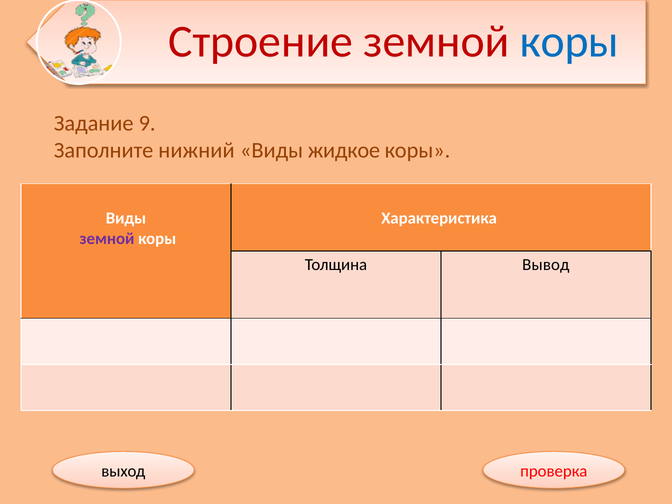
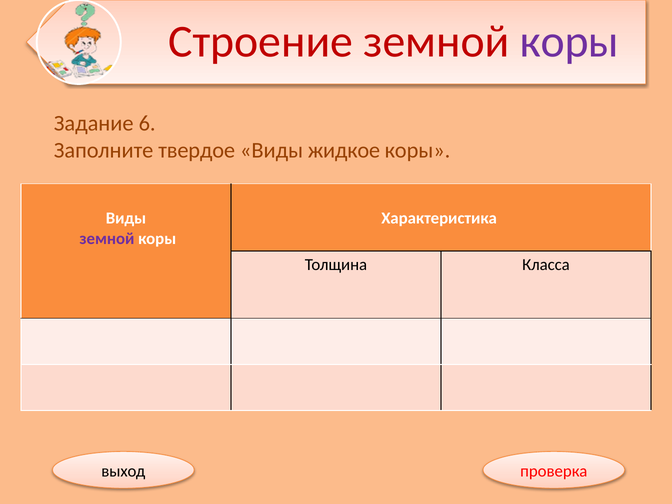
коры colour: blue -> purple (569, 42)
9: 9 -> 6 (147, 123)
нижний: нижний -> твердое (197, 150)
Вывод: Вывод -> Класса (546, 265)
